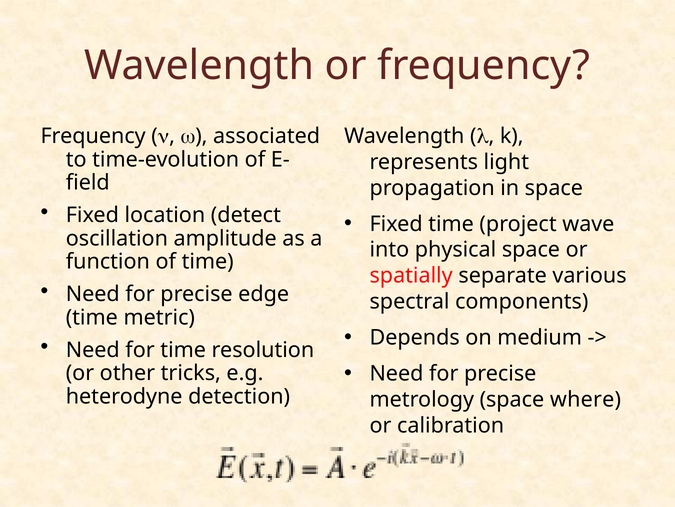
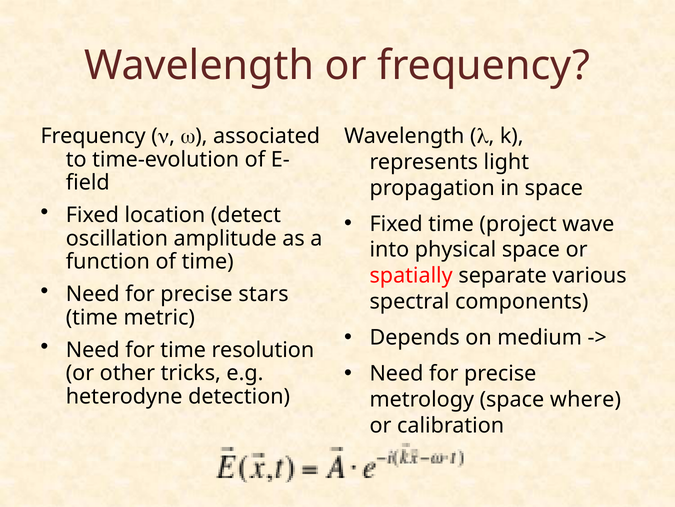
edge: edge -> stars (264, 294)
